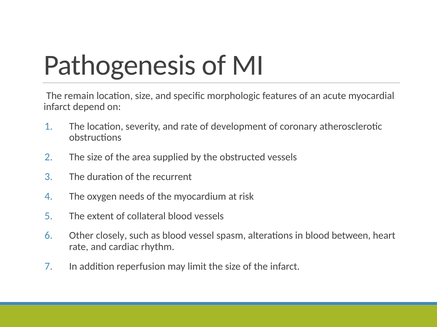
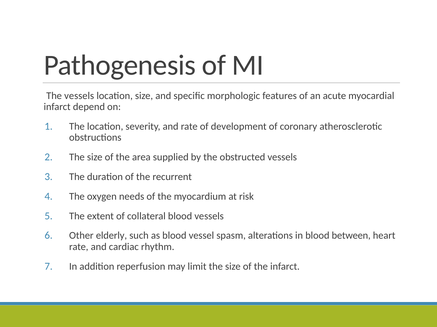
The remain: remain -> vessels (79, 96)
closely: closely -> elderly (111, 236)
